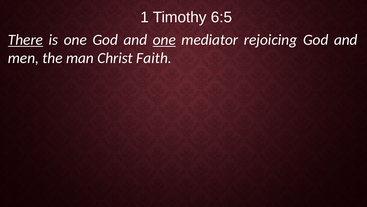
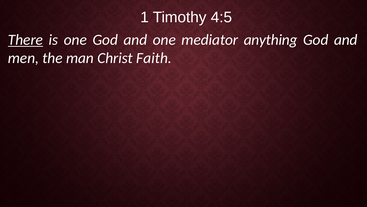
6:5: 6:5 -> 4:5 (221, 17)
one underline: present -> none (164, 40)
rejoicing: rejoicing -> anything (271, 40)
